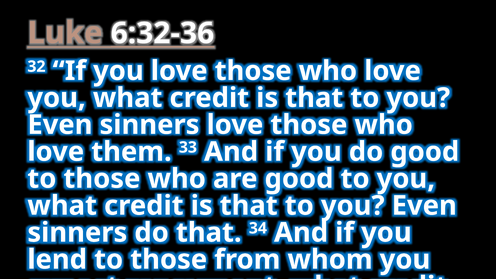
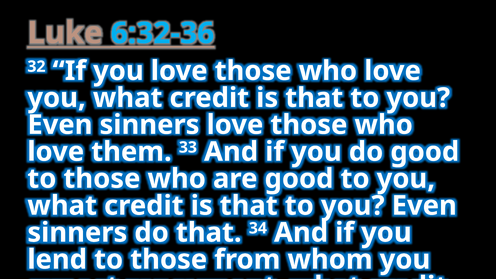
6:32-36 colour: white -> light blue (162, 33)
